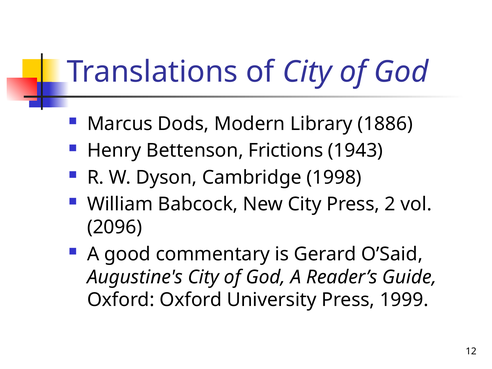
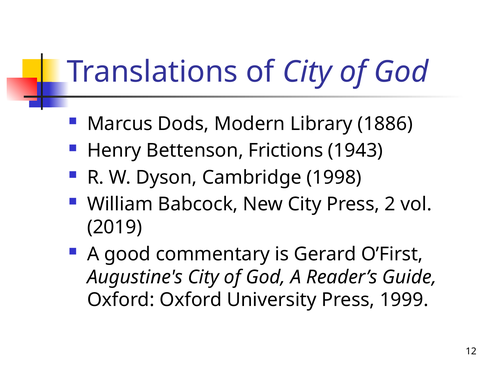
2096: 2096 -> 2019 (115, 227)
O’Said: O’Said -> O’First (392, 254)
